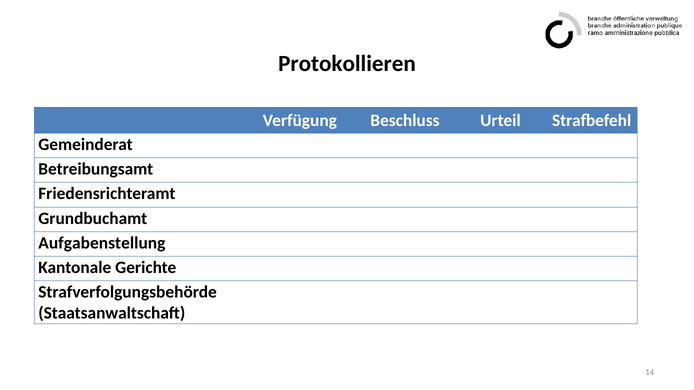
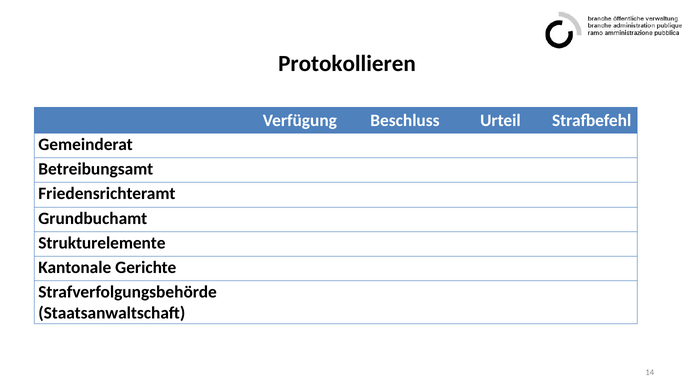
Aufgabenstellung: Aufgabenstellung -> Strukturelemente (102, 243)
